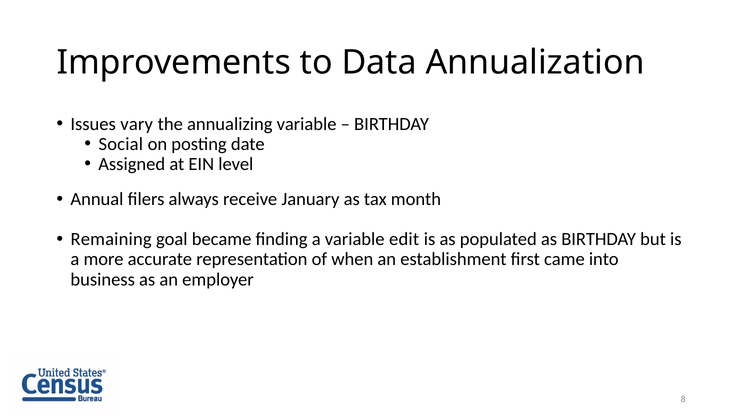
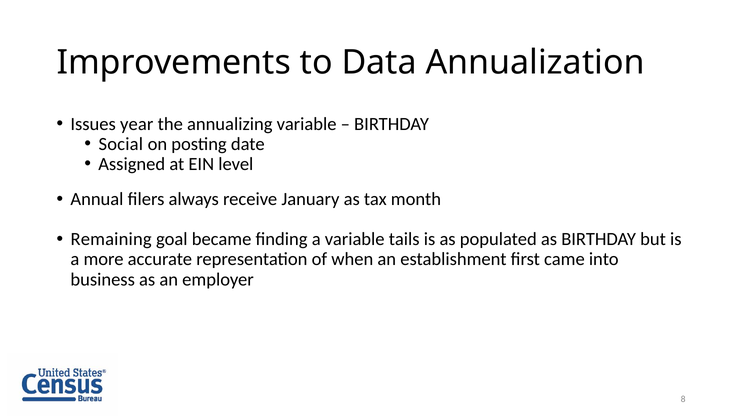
vary: vary -> year (137, 124)
edit: edit -> tails (404, 239)
